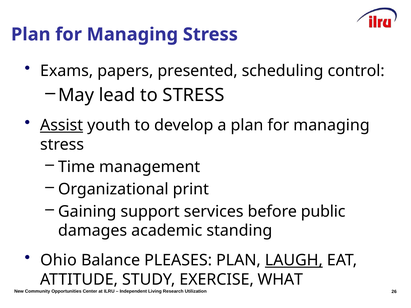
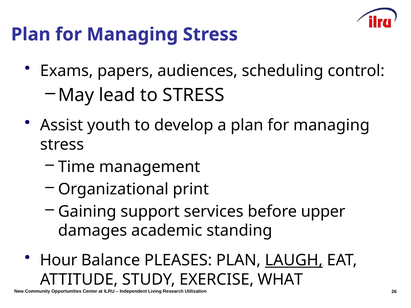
presented: presented -> audiences (198, 71)
Assist underline: present -> none (62, 125)
public: public -> upper (323, 212)
Ohio: Ohio -> Hour (59, 261)
